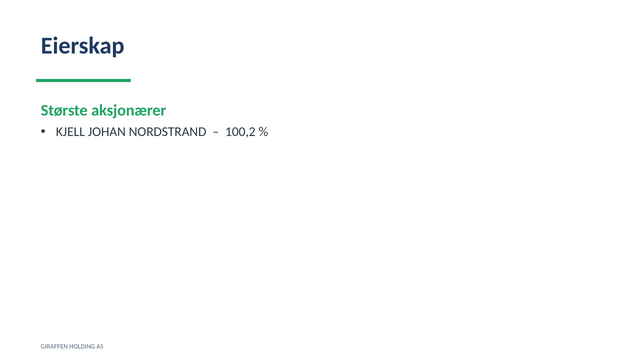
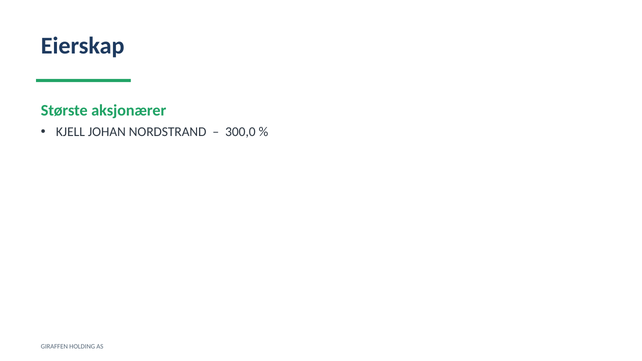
100,2: 100,2 -> 300,0 (240, 132)
